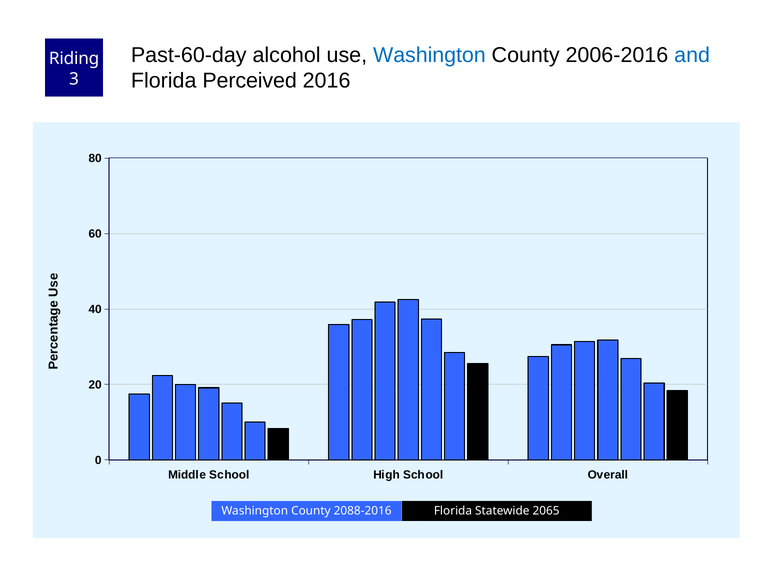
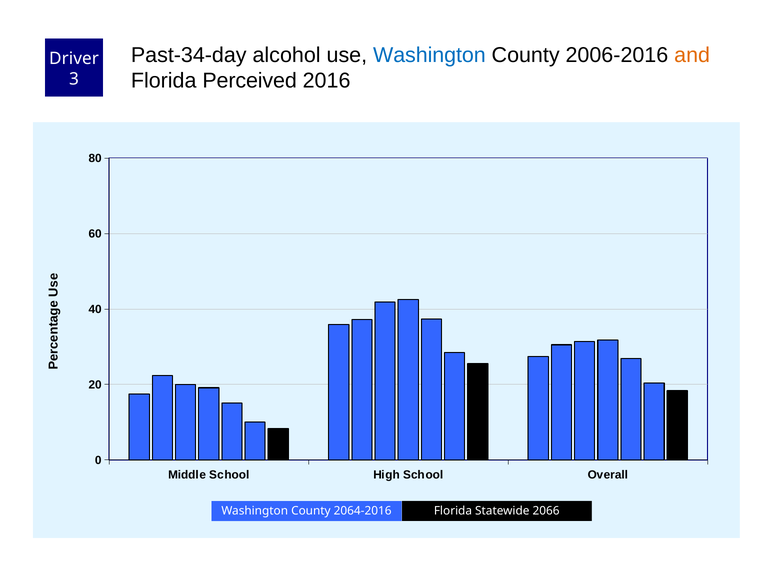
Past-60-day: Past-60-day -> Past-34-day (189, 55)
and colour: blue -> orange (692, 55)
Riding: Riding -> Driver (74, 59)
2088-2016: 2088-2016 -> 2064-2016 (363, 511)
2065: 2065 -> 2066 (546, 511)
